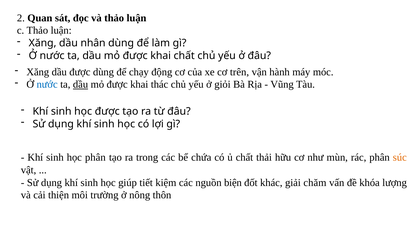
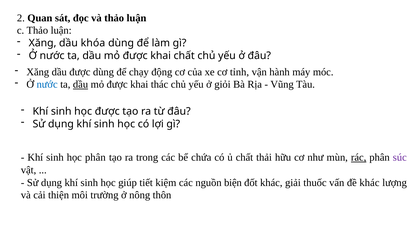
nhân: nhân -> khóa (93, 43)
trên: trên -> tỉnh (239, 72)
rác underline: none -> present (359, 158)
súc colour: orange -> purple (400, 158)
chăm: chăm -> thuốc (315, 183)
đề khóa: khóa -> khác (370, 183)
